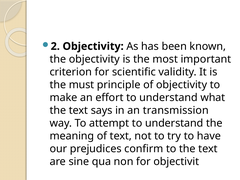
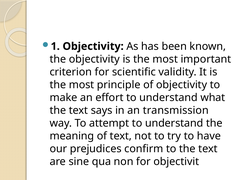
2: 2 -> 1 (55, 46)
must: must -> most (82, 85)
